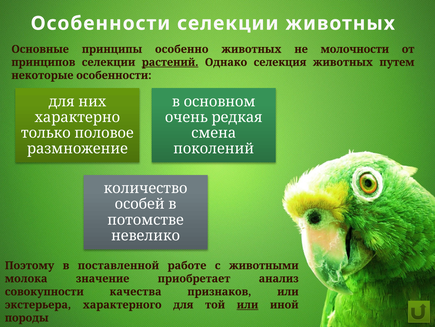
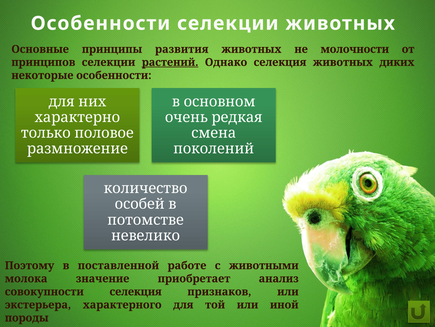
особенно: особенно -> развития (182, 49)
путем: путем -> диких (397, 62)
совокупности качества: качества -> селекция (136, 291)
или underline: present -> none (248, 304)
